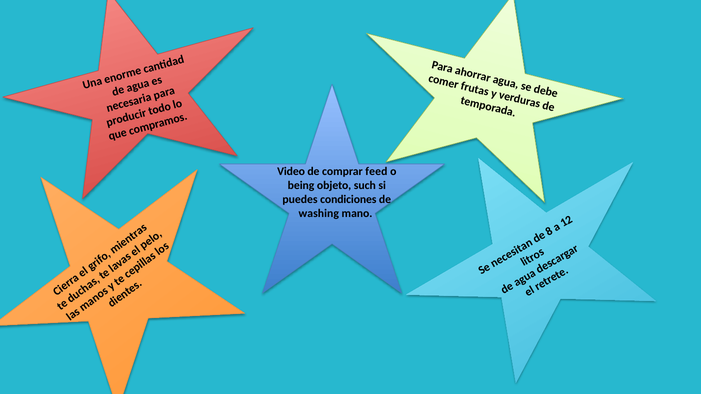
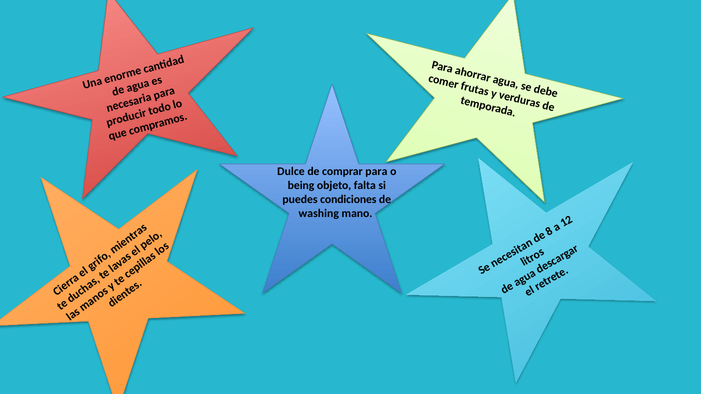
Video: Video -> Dulce (291, 171)
comprar feed: feed -> para (376, 171)
such: such -> falta (365, 185)
